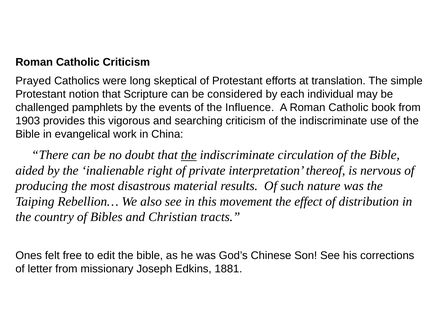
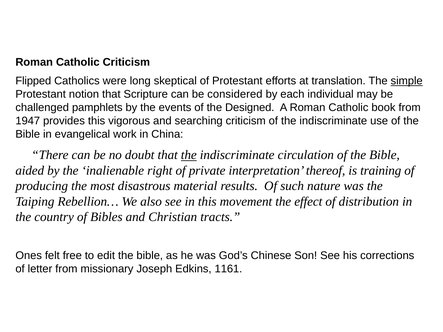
Prayed: Prayed -> Flipped (33, 81)
simple underline: none -> present (407, 81)
Influence: Influence -> Designed (250, 108)
1903: 1903 -> 1947 (28, 121)
nervous: nervous -> training (381, 171)
1881: 1881 -> 1161 (228, 269)
